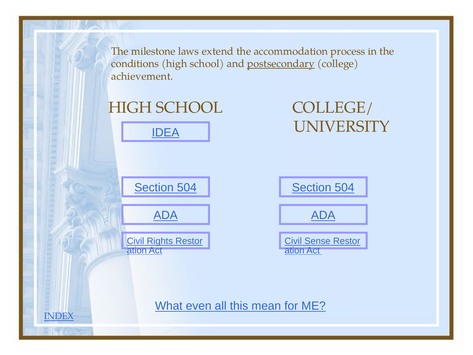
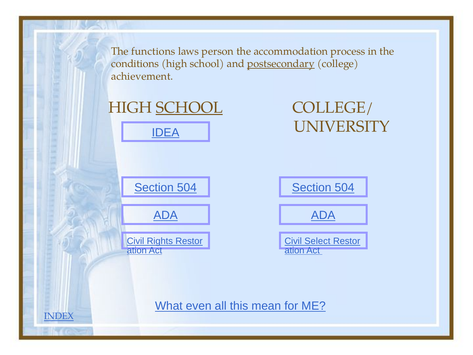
milestone: milestone -> functions (153, 51)
extend: extend -> person (218, 51)
SCHOOL underline: none -> present (189, 108)
Sense: Sense -> Select (317, 241)
